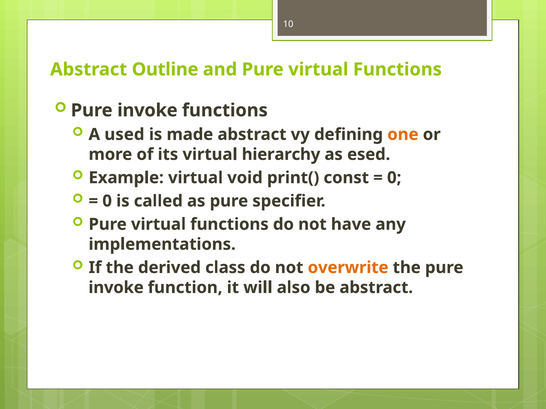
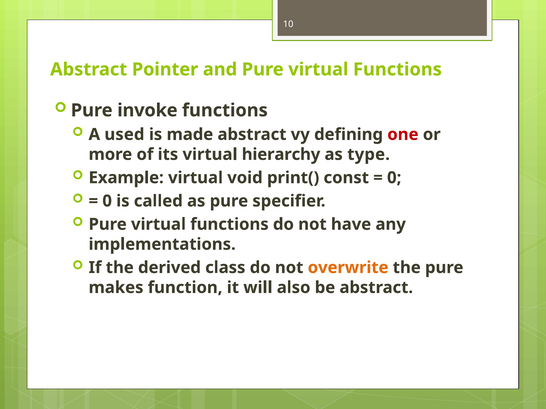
Outline: Outline -> Pointer (165, 70)
one colour: orange -> red (403, 135)
esed: esed -> type (369, 155)
invoke: invoke -> makes (116, 288)
